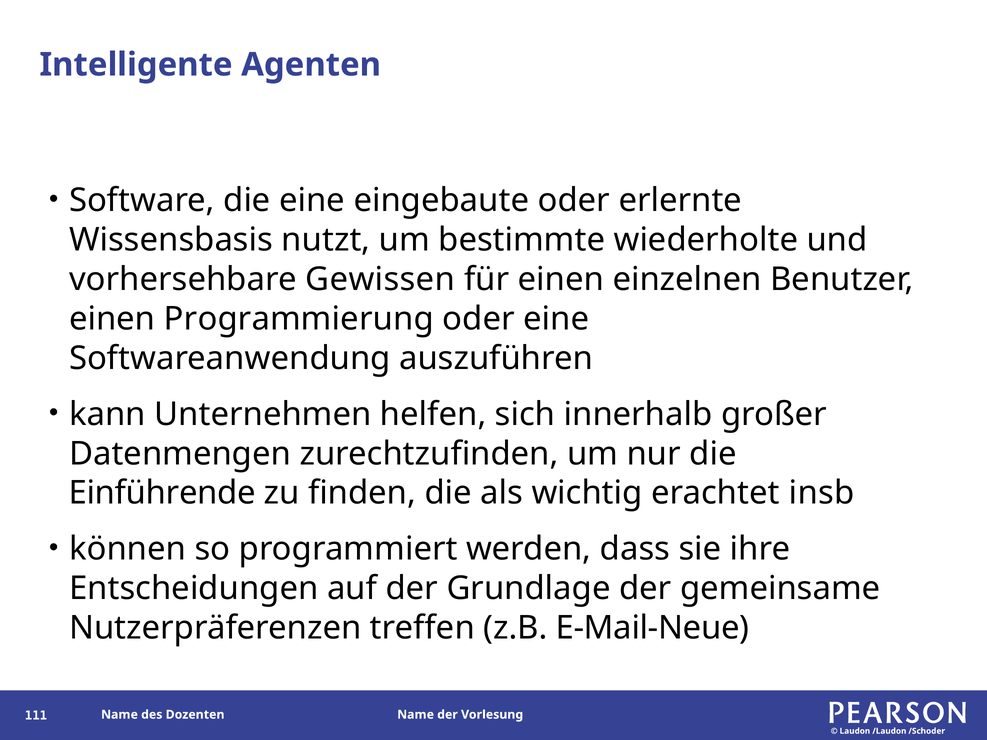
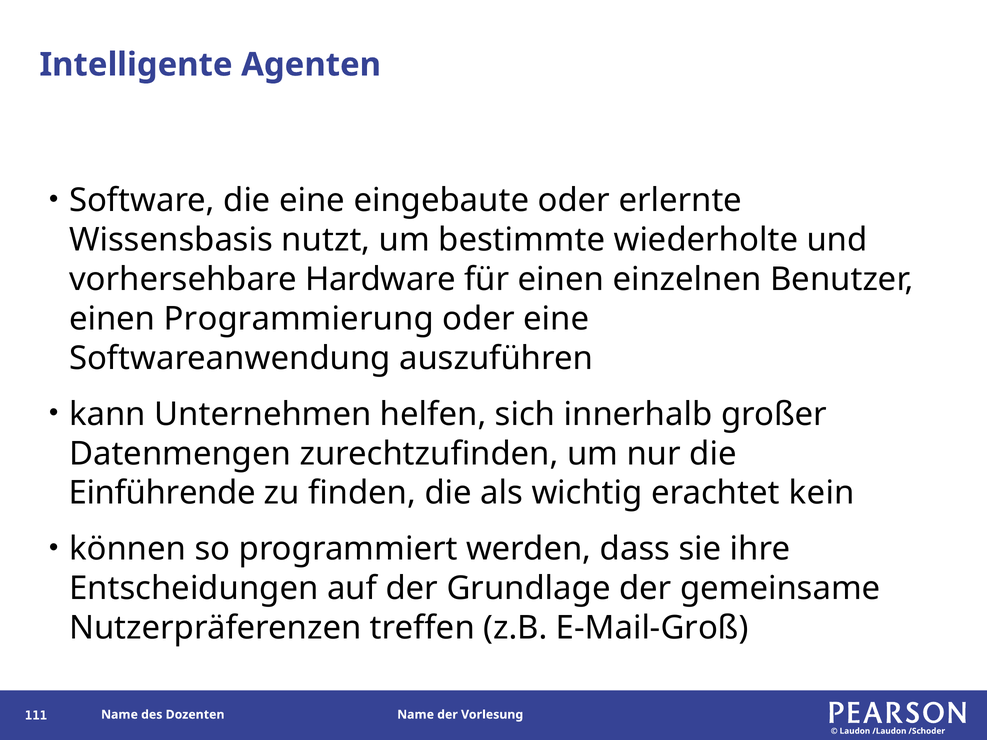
Gewissen: Gewissen -> Hardware (381, 279)
insb: insb -> kein (822, 493)
E-Mail-Neue: E-Mail-Neue -> E-Mail-Groß (652, 628)
